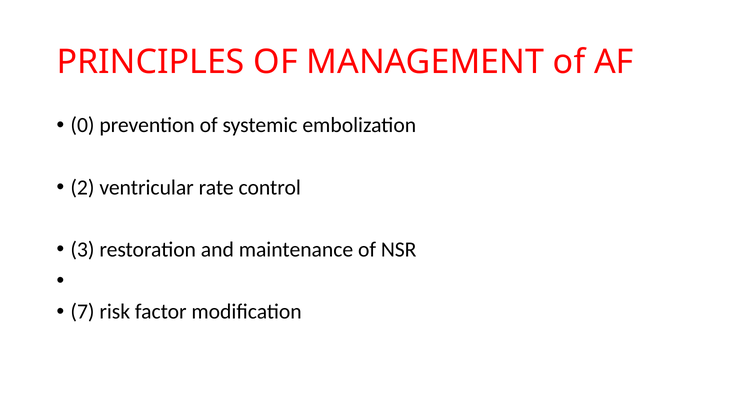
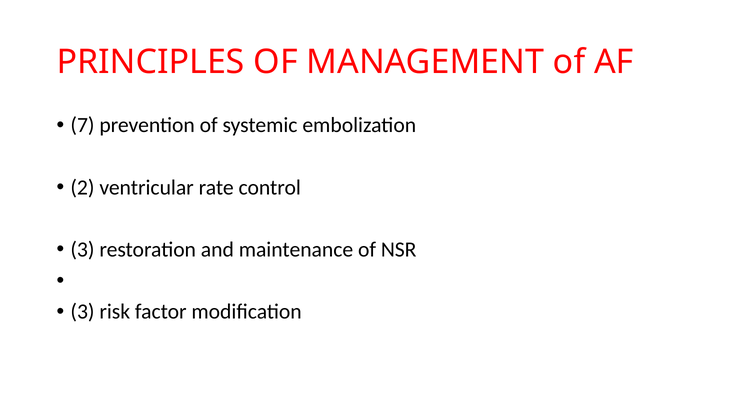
0: 0 -> 7 (82, 125)
7: 7 -> 3 (82, 312)
